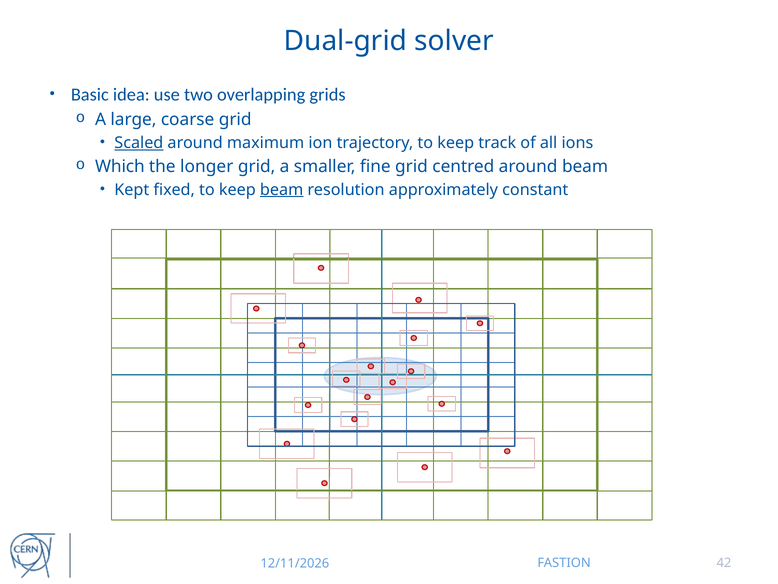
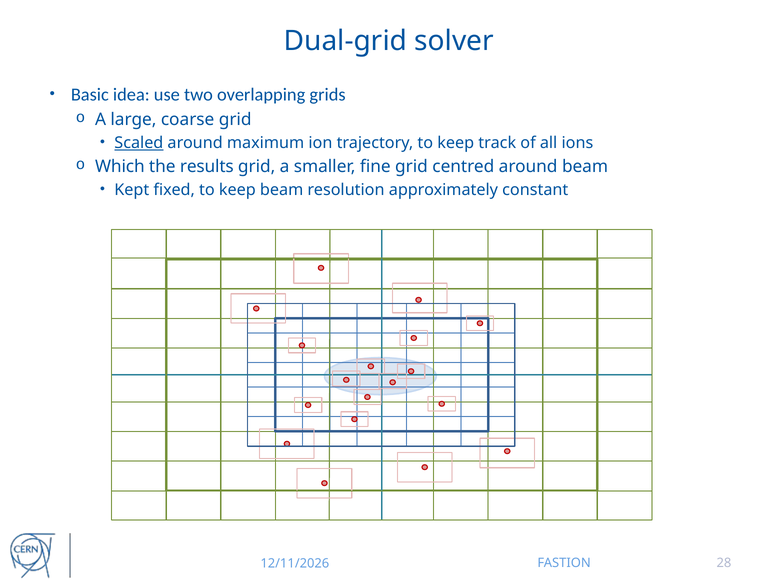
longer: longer -> results (207, 166)
beam underline: present -> none (282, 190)
42: 42 -> 28 (724, 563)
